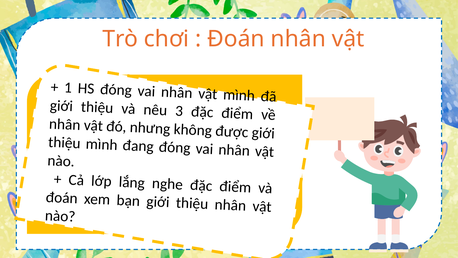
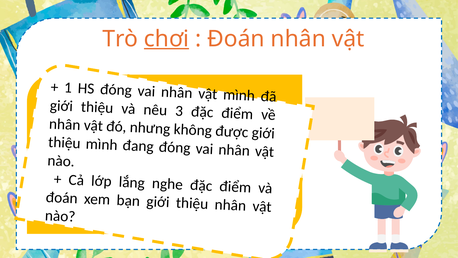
chơi underline: none -> present (167, 39)
